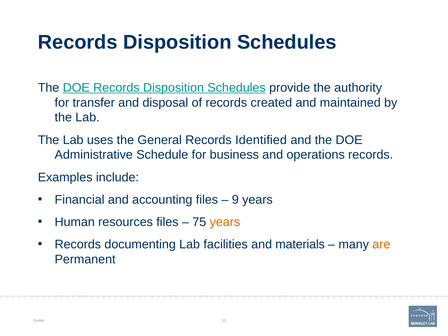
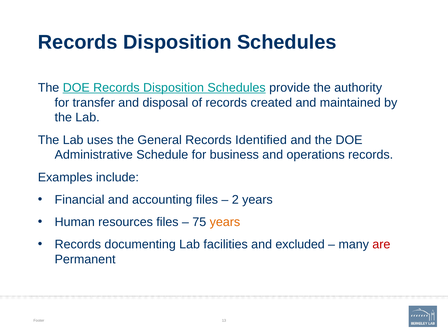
9: 9 -> 2 (235, 200)
materials: materials -> excluded (300, 244)
are colour: orange -> red (381, 244)
